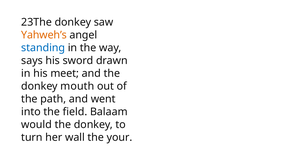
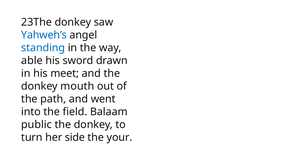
Yahweh’s colour: orange -> blue (44, 35)
says: says -> able (32, 60)
would: would -> public (36, 124)
wall: wall -> side (75, 137)
